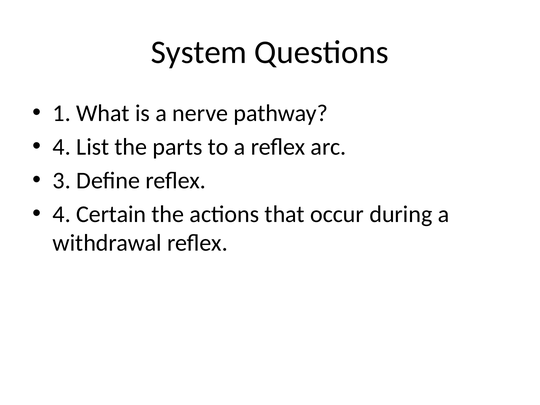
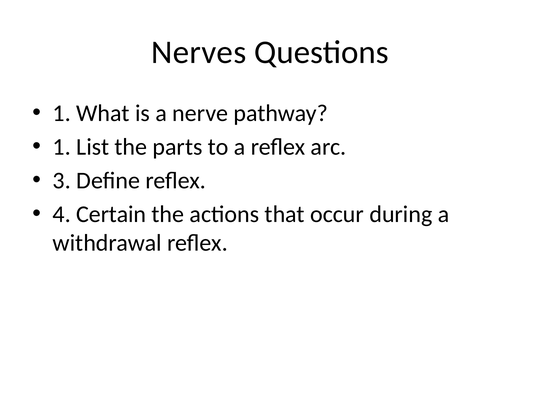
System: System -> Nerves (199, 52)
4: 4 -> 1 (62, 147)
